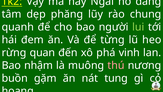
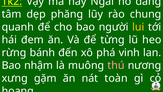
lui colour: light green -> yellow (138, 27)
quan: quan -> bánh (42, 52)
buồn: buồn -> xưng (15, 78)
tung: tung -> toàn (116, 78)
